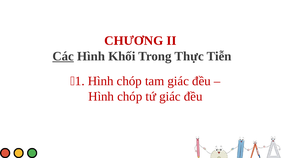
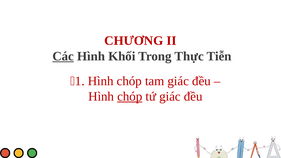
chóp underline: none -> present (130, 96)
